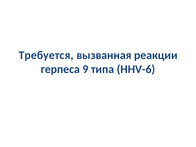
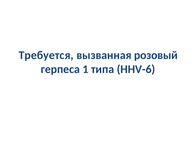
реакции: реакции -> розовый (156, 55)
9: 9 -> 1 (85, 69)
